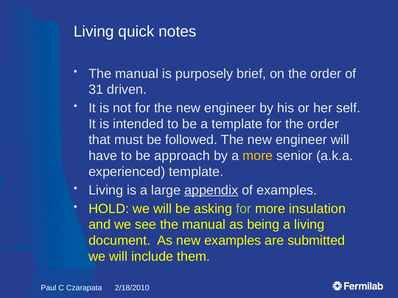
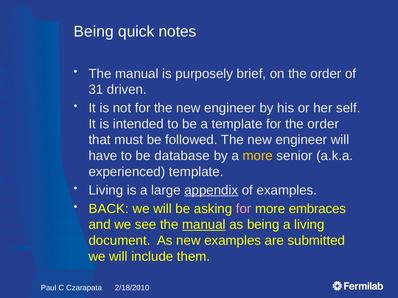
Living: Living -> Being (94, 32)
approach: approach -> database (182, 156)
HOLD: HOLD -> BACK (109, 209)
for colour: light green -> pink (244, 209)
insulation: insulation -> embraces (317, 209)
manual underline: none -> present (204, 225)
